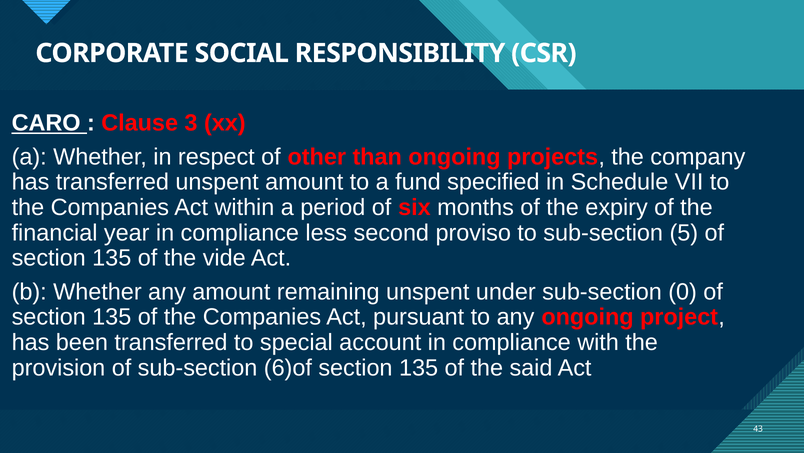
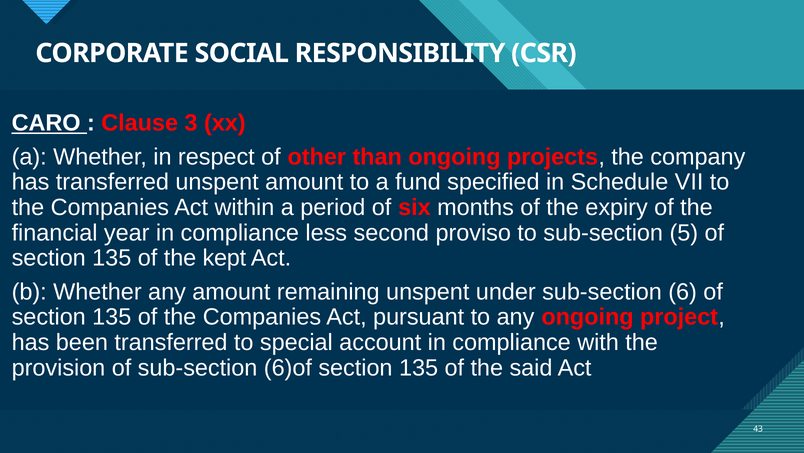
vide: vide -> kept (224, 258)
0: 0 -> 6 (683, 291)
